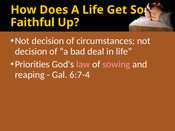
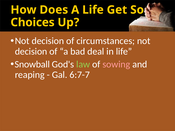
Faithful: Faithful -> Choices (33, 22)
Priorities: Priorities -> Snowball (32, 64)
law colour: pink -> light green (83, 64)
6:7-4: 6:7-4 -> 6:7-7 (80, 75)
